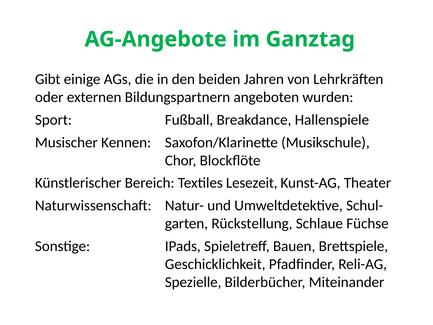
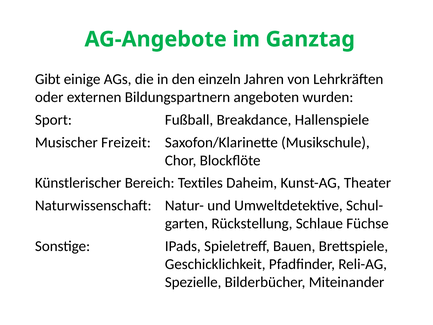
beiden: beiden -> einzeln (219, 79)
Kennen: Kennen -> Freizeit (126, 142)
Lesezeit: Lesezeit -> Daheim (252, 183)
